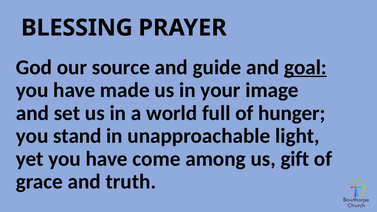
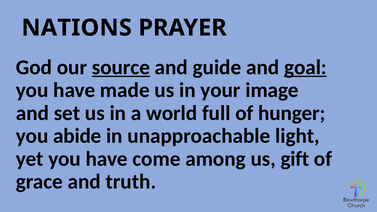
BLESSING: BLESSING -> NATIONS (77, 28)
source underline: none -> present (121, 67)
stand: stand -> abide (77, 136)
